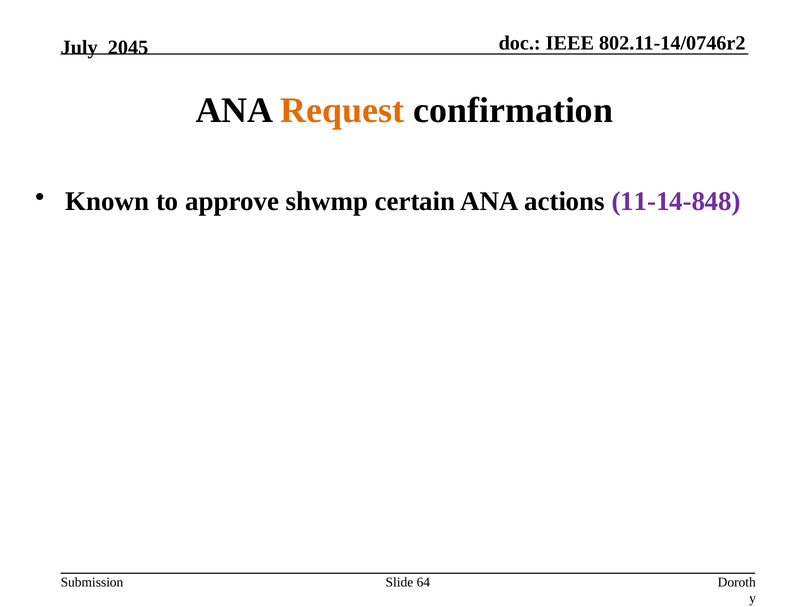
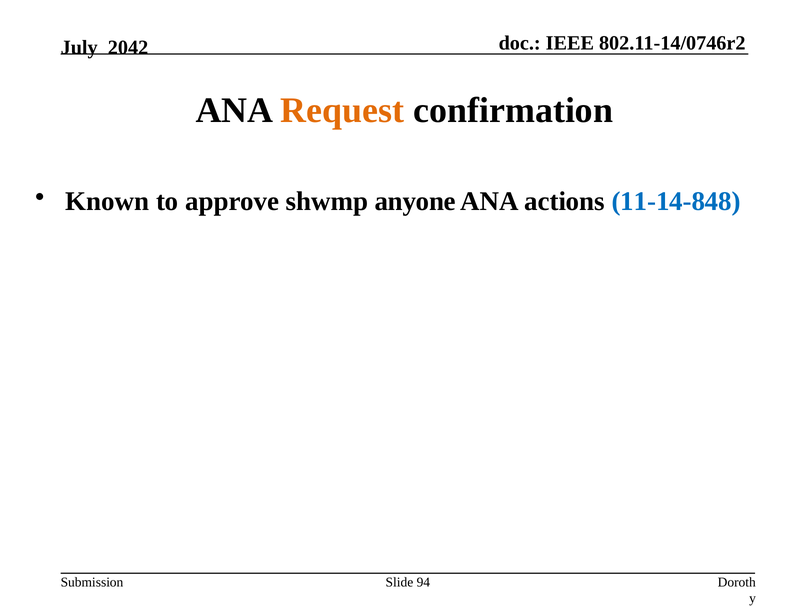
2045: 2045 -> 2042 (128, 47)
certain: certain -> anyone (415, 201)
11-14-848 colour: purple -> blue (676, 201)
64: 64 -> 94 (423, 582)
